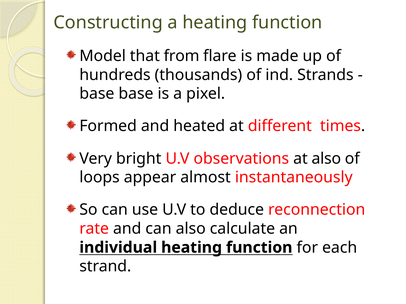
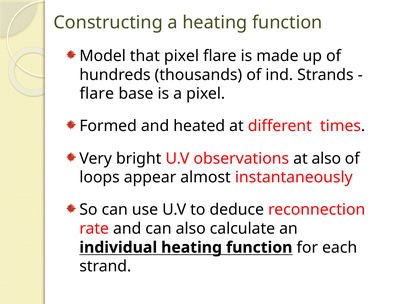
that from: from -> pixel (182, 56)
base: base -> flare (97, 94)
